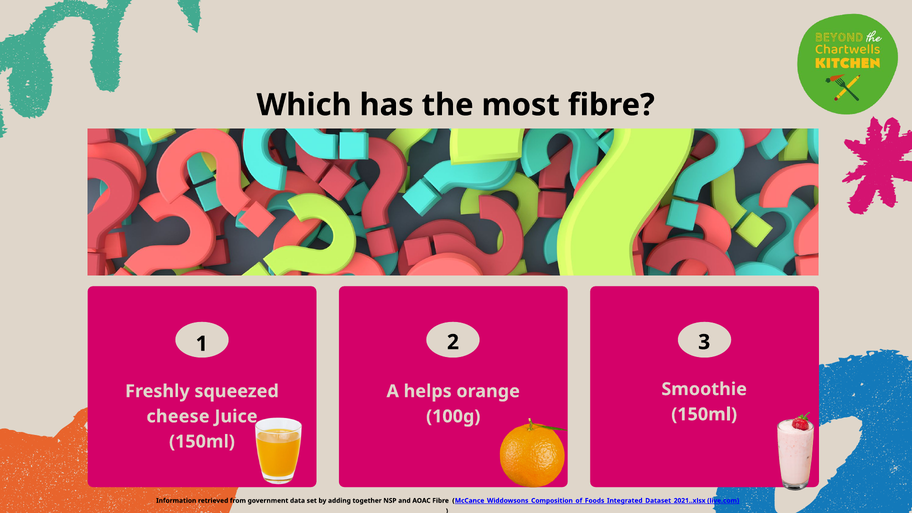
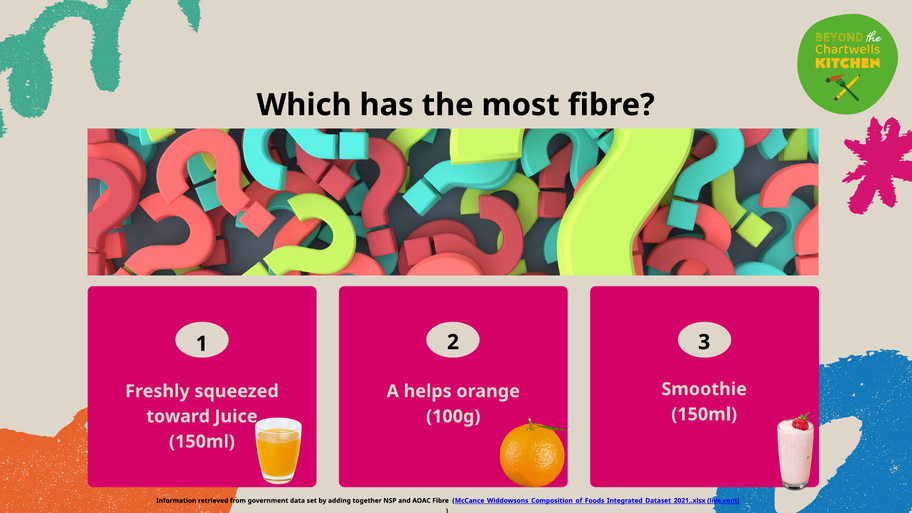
cheese: cheese -> toward (178, 416)
